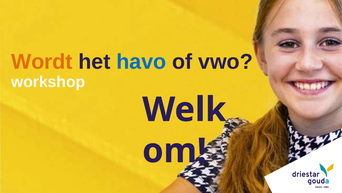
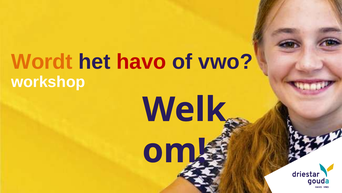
havo colour: blue -> red (141, 62)
